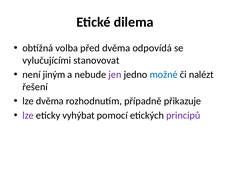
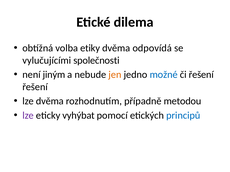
před: před -> etiky (90, 48)
stanovovat: stanovovat -> společnosti (96, 61)
jen colour: purple -> orange (115, 75)
či nalézt: nalézt -> řešení (201, 75)
přikazuje: přikazuje -> metodou (182, 101)
principů colour: purple -> blue (183, 116)
